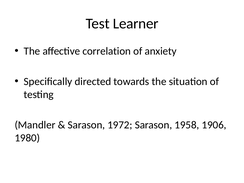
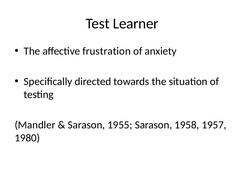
correlation: correlation -> frustration (107, 51)
1972: 1972 -> 1955 (120, 125)
1906: 1906 -> 1957 (214, 125)
